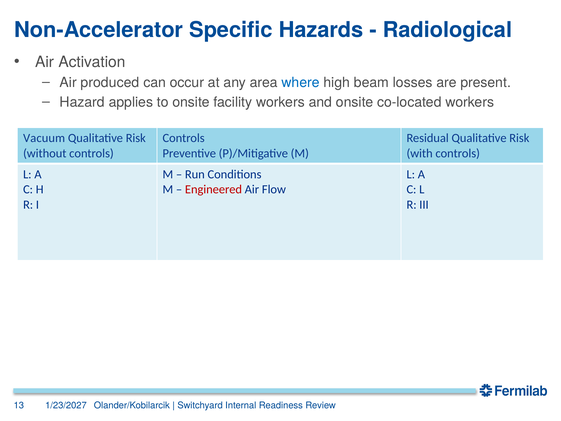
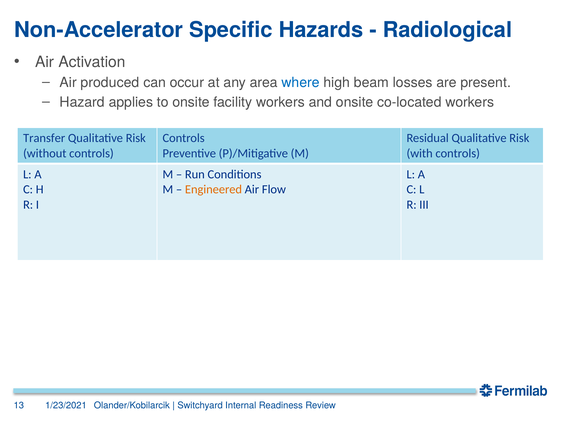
Vacuum: Vacuum -> Transfer (44, 138)
Engineered colour: red -> orange (214, 189)
1/23/2027: 1/23/2027 -> 1/23/2021 (66, 405)
